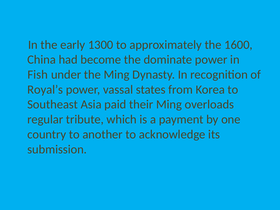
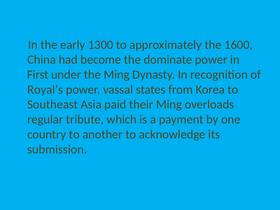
Fish: Fish -> First (38, 75)
